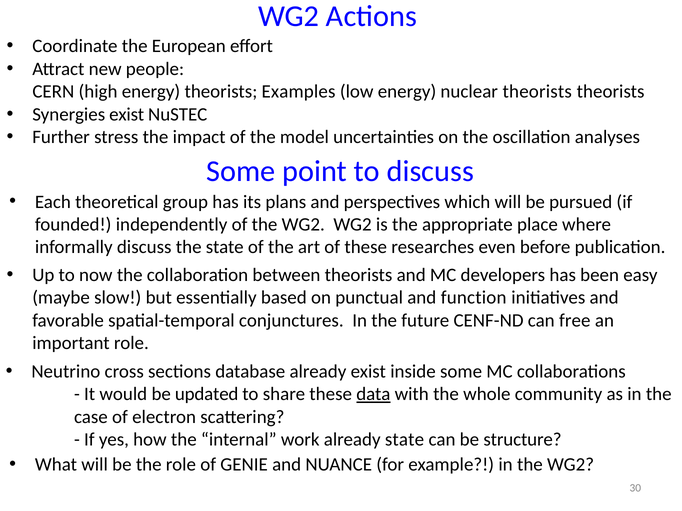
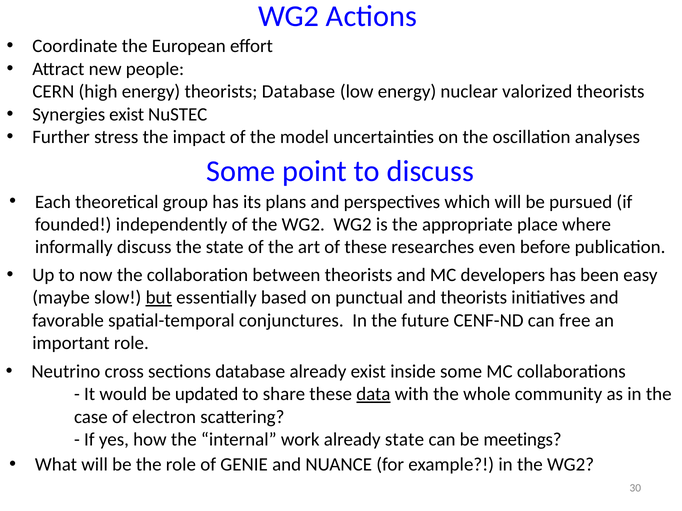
theorists Examples: Examples -> Database (298, 92)
nuclear theorists: theorists -> valorized (537, 92)
but underline: none -> present (159, 298)
and function: function -> theorists (474, 298)
structure: structure -> meetings (523, 440)
